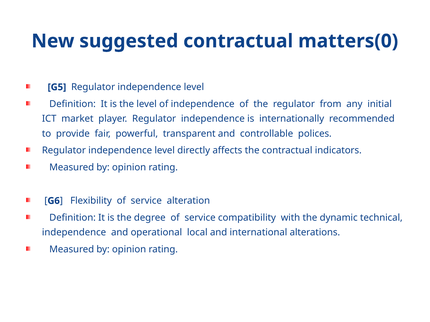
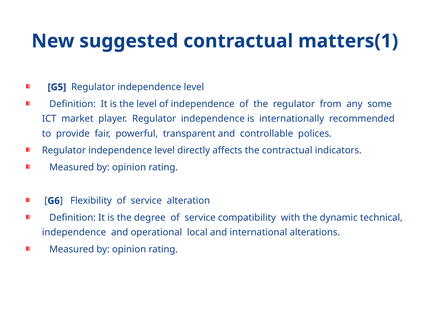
matters(0: matters(0 -> matters(1 (348, 41)
initial: initial -> some (380, 104)
